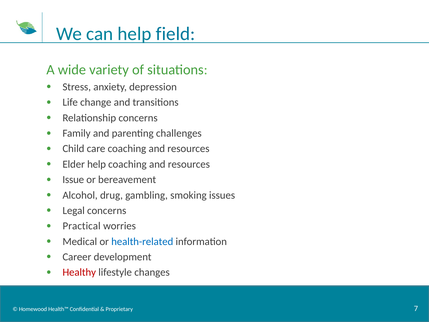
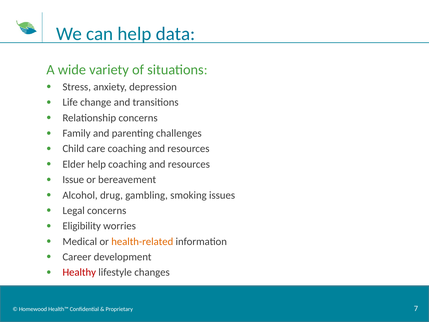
field: field -> data (176, 34)
Practical: Practical -> Eligibility (82, 226)
health-related colour: blue -> orange (142, 241)
